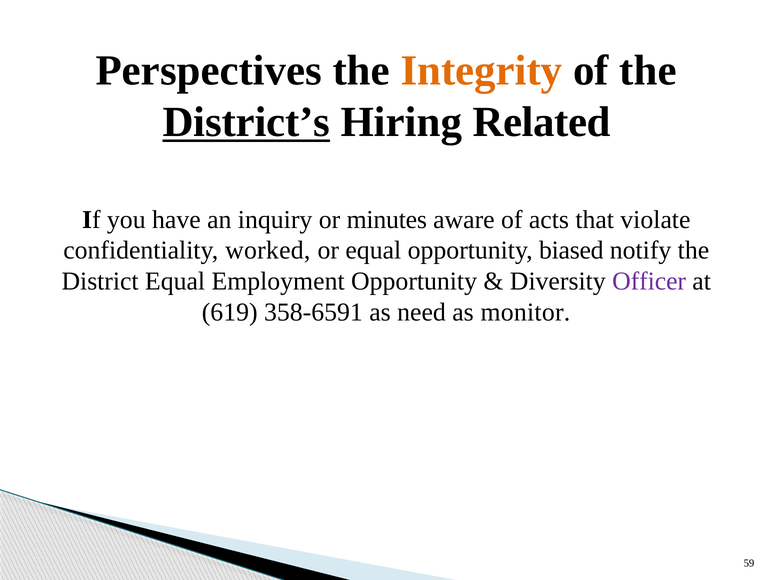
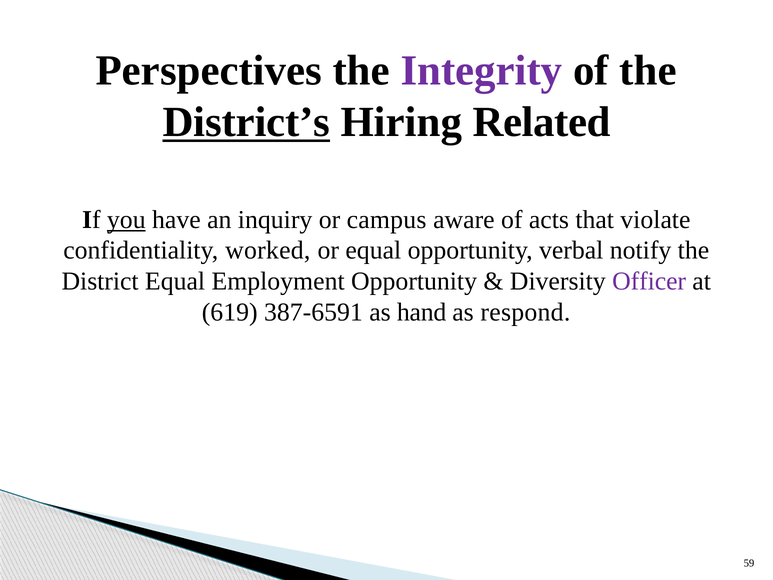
Integrity colour: orange -> purple (482, 71)
you underline: none -> present (126, 219)
minutes: minutes -> campus (387, 219)
biased: biased -> verbal (571, 250)
358-6591: 358-6591 -> 387-6591 (313, 312)
need: need -> hand (422, 312)
monitor: monitor -> respond (525, 312)
